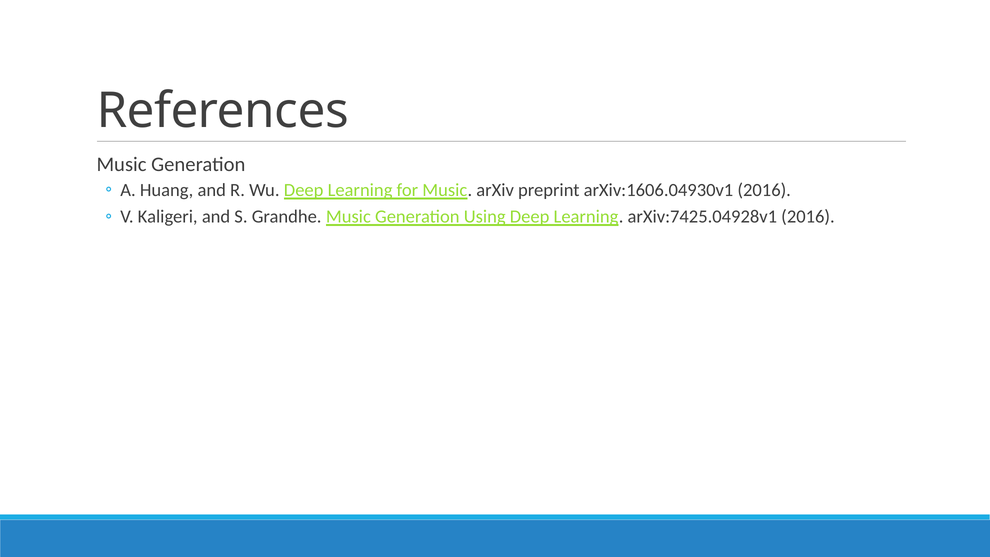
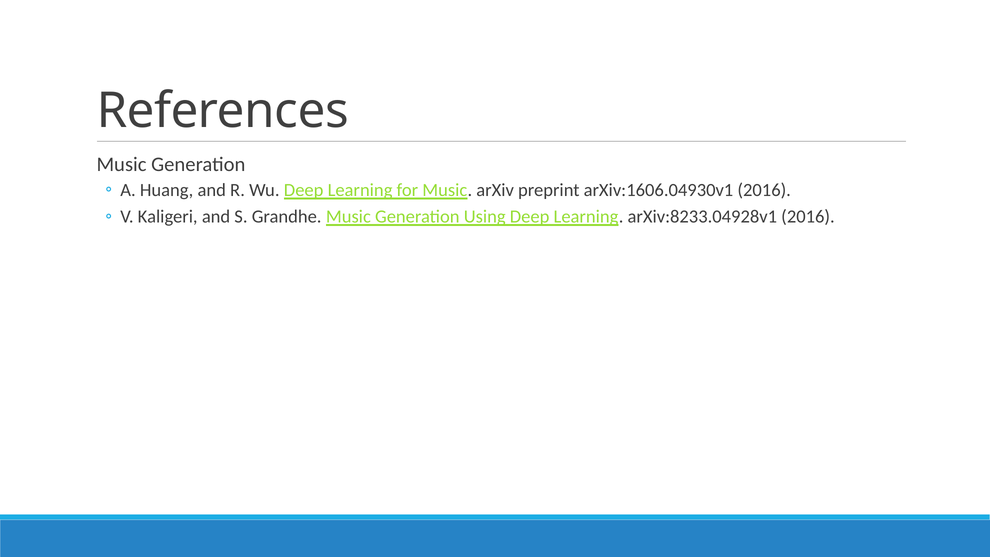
arXiv:7425.04928v1: arXiv:7425.04928v1 -> arXiv:8233.04928v1 (702, 217)
